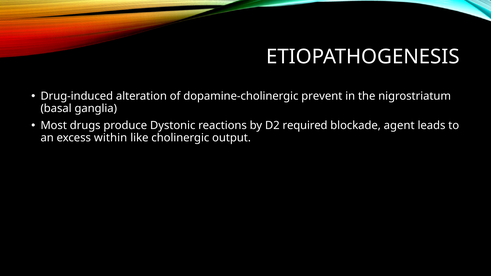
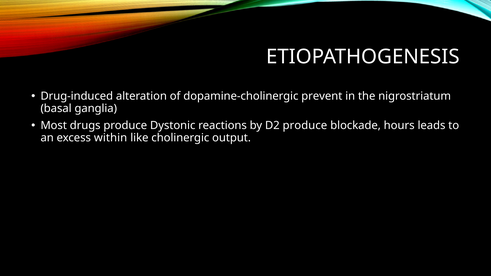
D2 required: required -> produce (305, 126)
agent: agent -> hours (399, 126)
